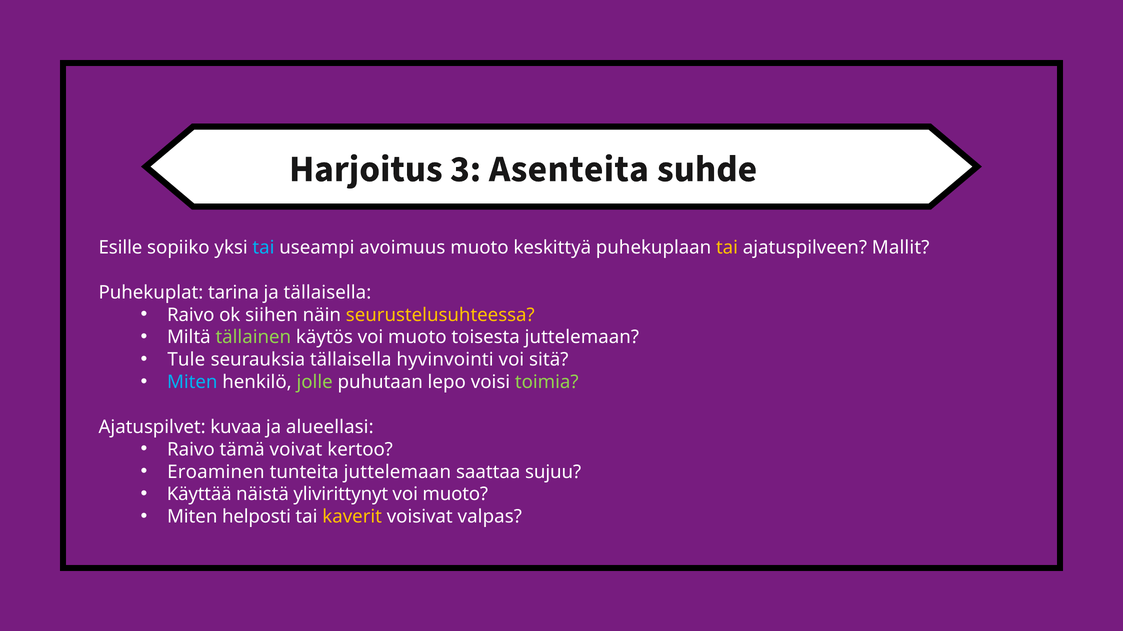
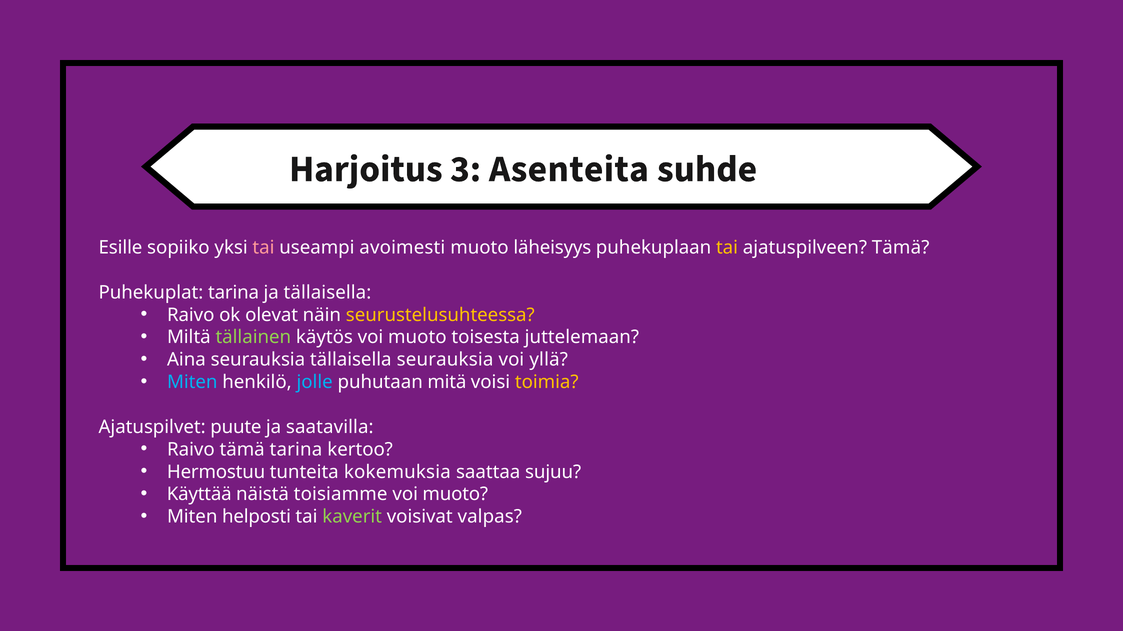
tai colour: light blue -> pink (263, 248)
avoimuus: avoimuus -> avoimesti (402, 248)
keskittyä: keskittyä -> läheisyys (552, 248)
ajatuspilveen Mallit: Mallit -> Tämä (901, 248)
siihen: siihen -> olevat (272, 315)
Tule: Tule -> Aina (186, 360)
tällaisella hyvinvointi: hyvinvointi -> seurauksia (445, 360)
sitä: sitä -> yllä (549, 360)
jolle colour: light green -> light blue (315, 383)
lepo: lepo -> mitä (447, 383)
toimia colour: light green -> yellow (547, 383)
kuvaa: kuvaa -> puute (236, 427)
alueellasi: alueellasi -> saatavilla (330, 427)
tämä voivat: voivat -> tarina (296, 450)
Eroaminen: Eroaminen -> Hermostuu (216, 472)
tunteita juttelemaan: juttelemaan -> kokemuksia (397, 472)
ylivirittynyt: ylivirittynyt -> toisiamme (341, 495)
kaverit colour: yellow -> light green (352, 517)
